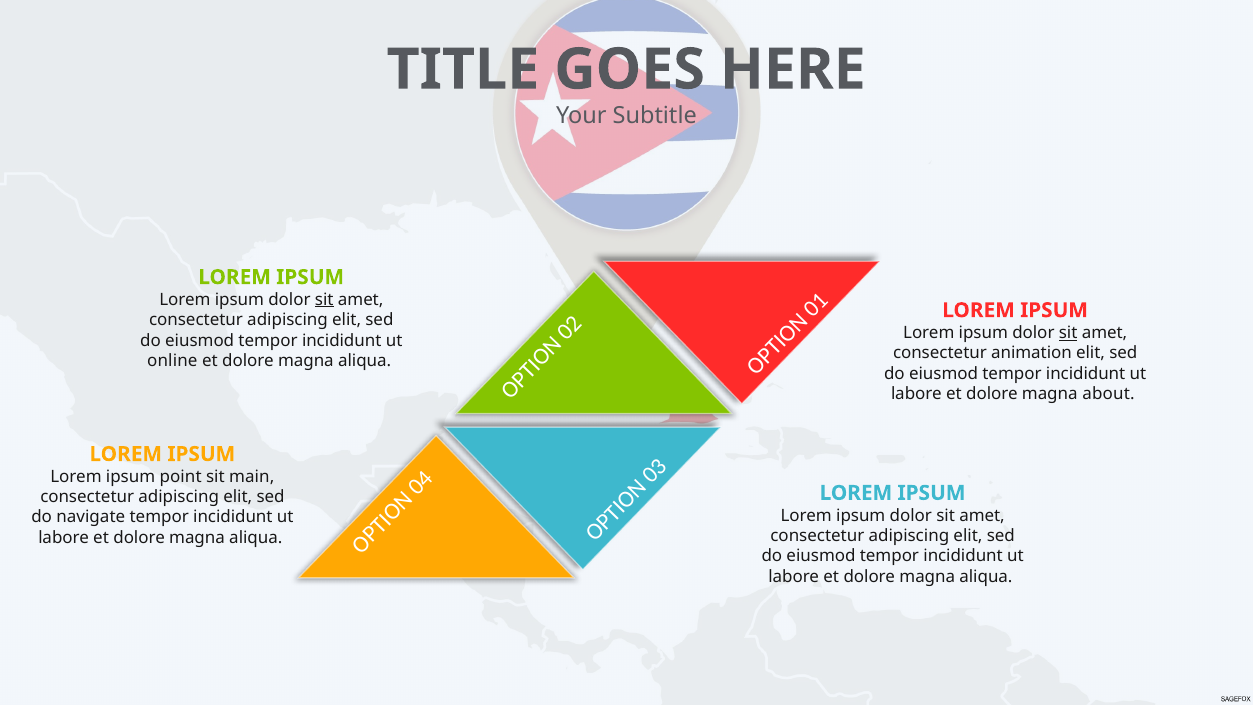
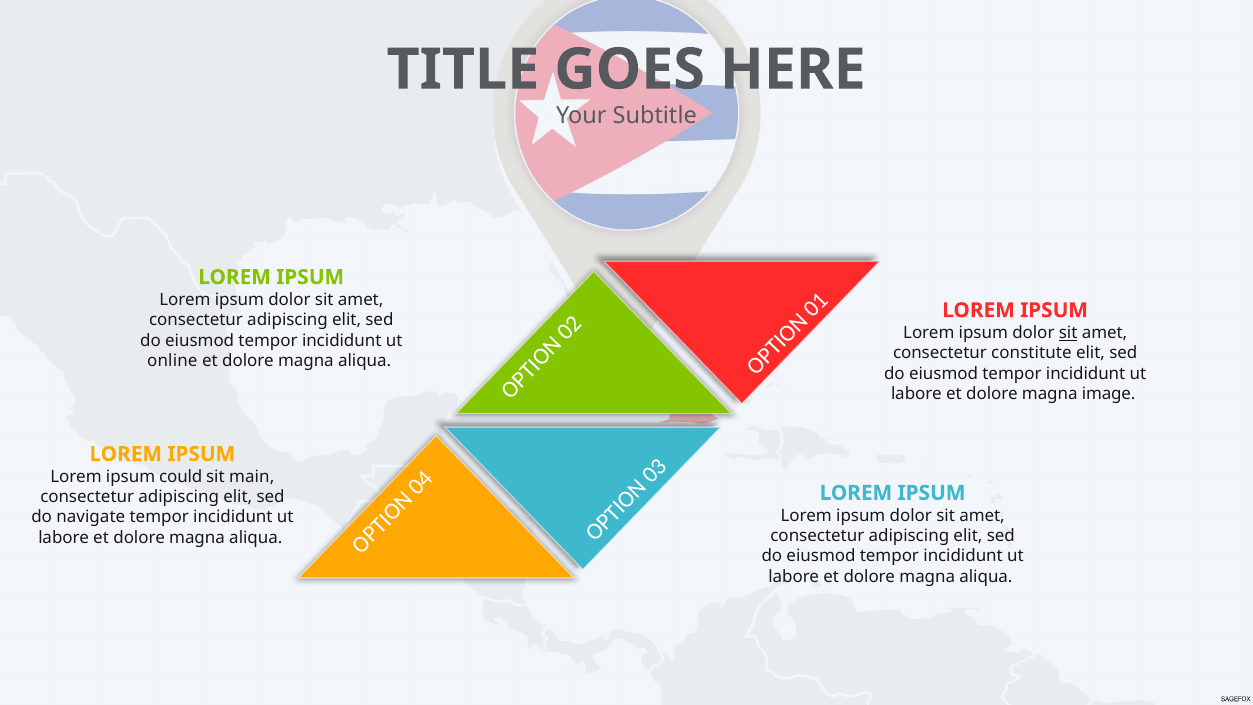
sit underline: present -> none (324, 300)
animation: animation -> constitute (1031, 353)
about: about -> image (1109, 394)
point: point -> could (181, 476)
